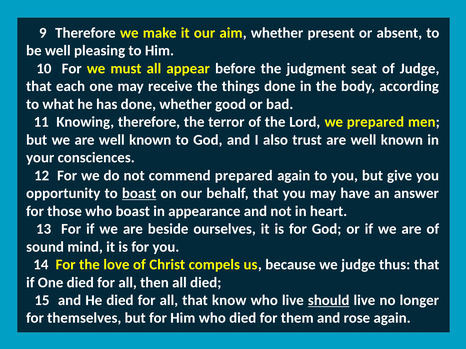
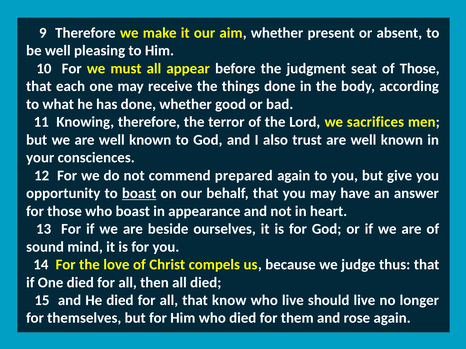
of Judge: Judge -> Those (420, 69)
we prepared: prepared -> sacrifices (375, 122)
should underline: present -> none (329, 301)
